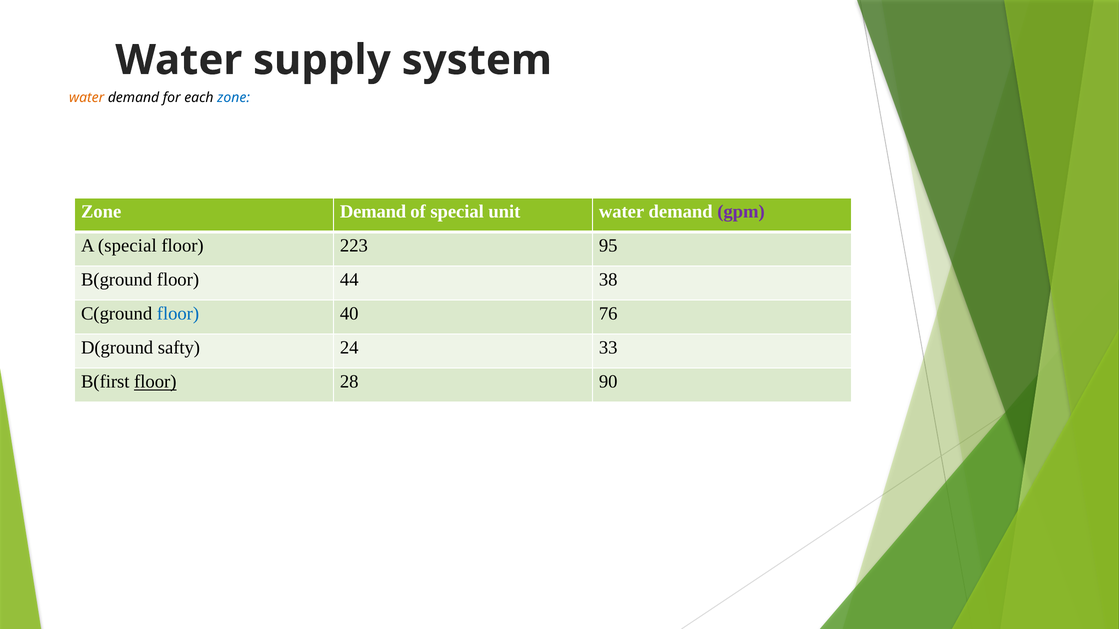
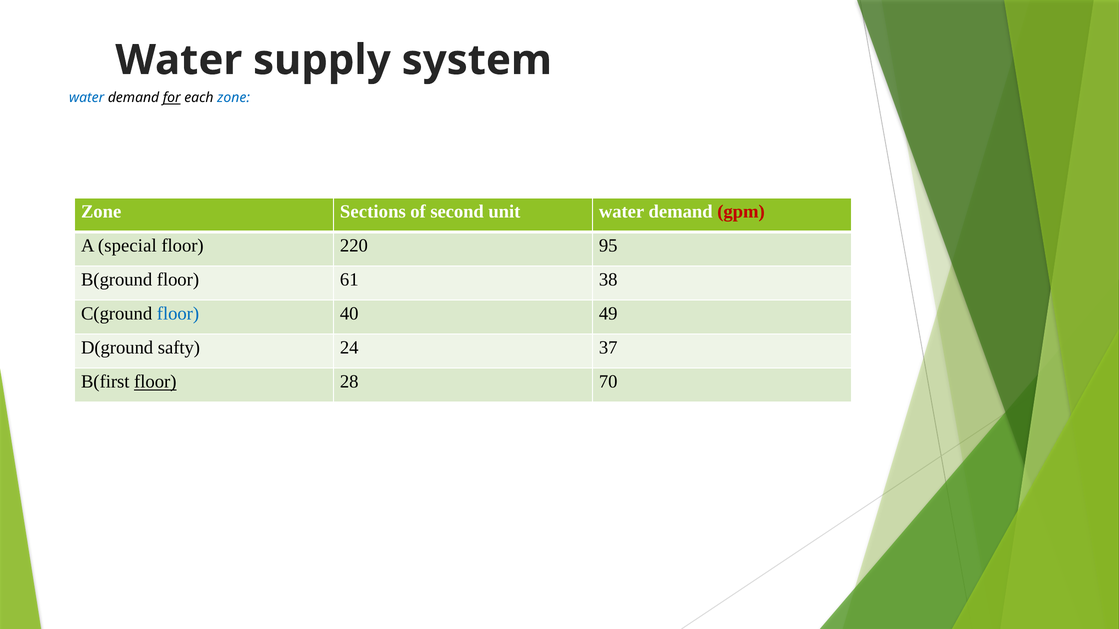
water colour: orange -> blue (87, 98)
for underline: none -> present (172, 98)
Zone Demand: Demand -> Sections (373, 212)
of special: special -> second (457, 212)
gpm colour: purple -> red (741, 212)
223: 223 -> 220 (354, 246)
44: 44 -> 61 (349, 280)
76: 76 -> 49 (608, 314)
33: 33 -> 37 (608, 348)
90: 90 -> 70 (608, 382)
